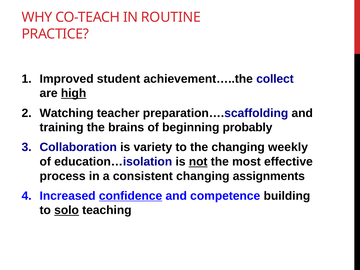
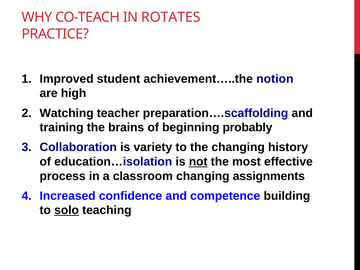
ROUTINE: ROUTINE -> ROTATES (171, 17)
collect: collect -> notion (275, 79)
high underline: present -> none (74, 93)
weekly: weekly -> history (288, 147)
consistent: consistent -> classroom (143, 176)
confidence underline: present -> none (131, 196)
